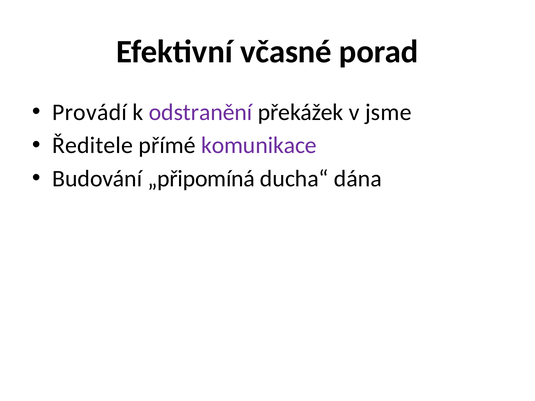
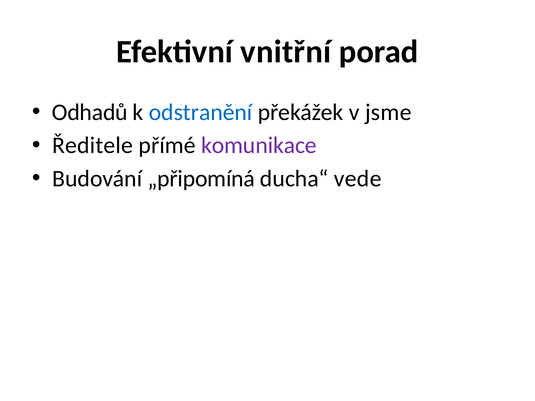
včasné: včasné -> vnitřní (286, 52)
Provádí: Provádí -> Odhadů (90, 112)
odstranění colour: purple -> blue (201, 112)
dána: dána -> vede (358, 179)
